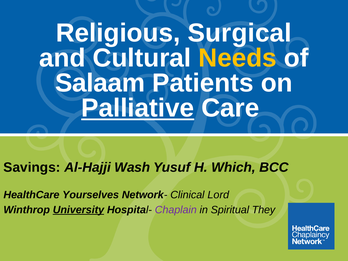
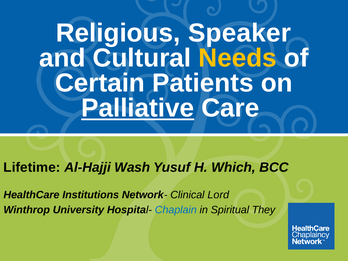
Surgical: Surgical -> Speaker (240, 33)
Salaam: Salaam -> Certain (100, 83)
Savings: Savings -> Lifetime (32, 167)
Yourselves: Yourselves -> Institutions (91, 195)
University underline: present -> none (78, 210)
Chaplain colour: purple -> blue (176, 210)
